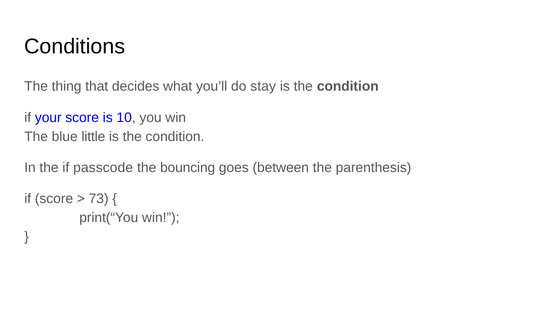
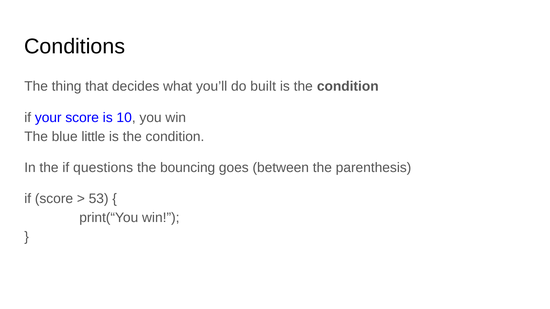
stay: stay -> built (263, 86)
passcode: passcode -> questions (103, 168)
73: 73 -> 53 (99, 199)
